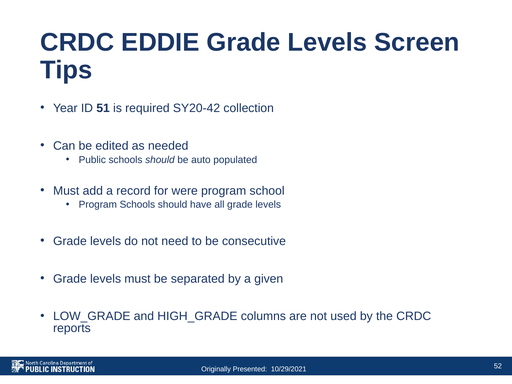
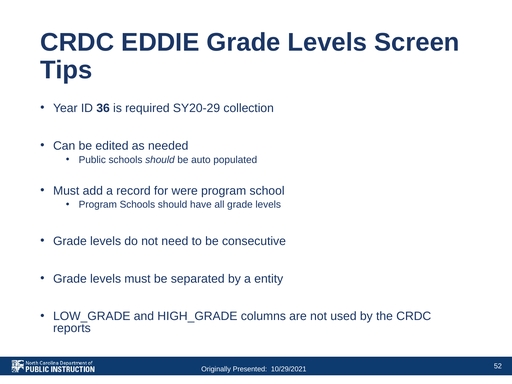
51: 51 -> 36 (103, 108)
SY20-42: SY20-42 -> SY20-29 (197, 108)
given: given -> entity (269, 279)
